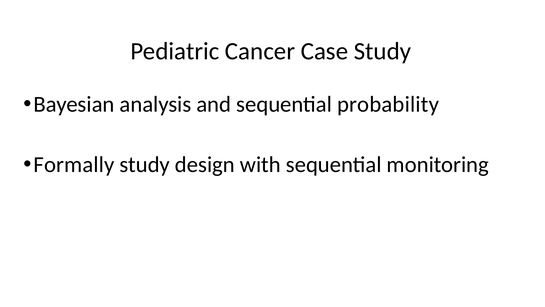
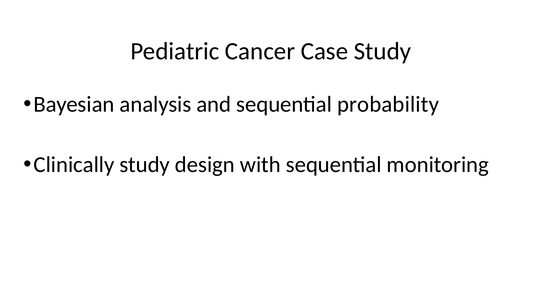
Formally: Formally -> Clinically (74, 164)
